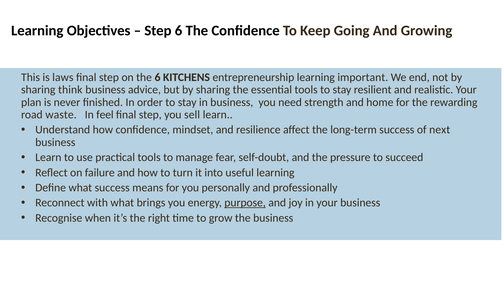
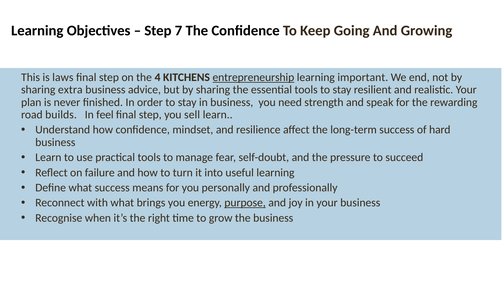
Step 6: 6 -> 7 (179, 30)
the 6: 6 -> 4 (158, 77)
entrepreneurship underline: none -> present (253, 77)
think: think -> extra (70, 90)
home: home -> speak (380, 102)
waste: waste -> builds (61, 115)
next: next -> hard (440, 130)
